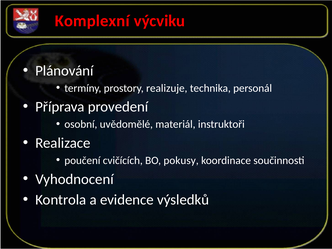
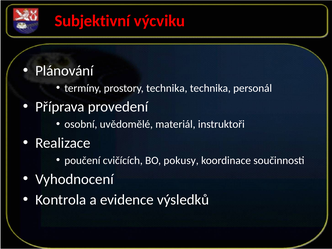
Komplexní: Komplexní -> Subjektivní (92, 21)
prostory realizuje: realizuje -> technika (167, 88)
